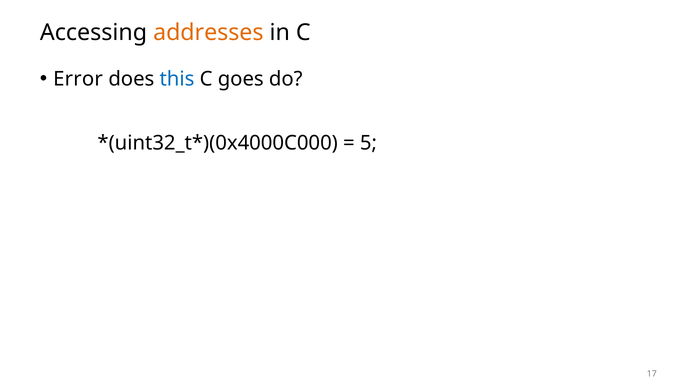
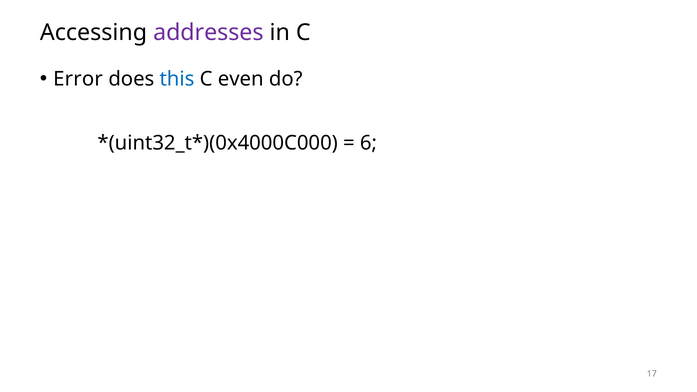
addresses colour: orange -> purple (208, 33)
goes: goes -> even (241, 79)
5: 5 -> 6 (368, 143)
